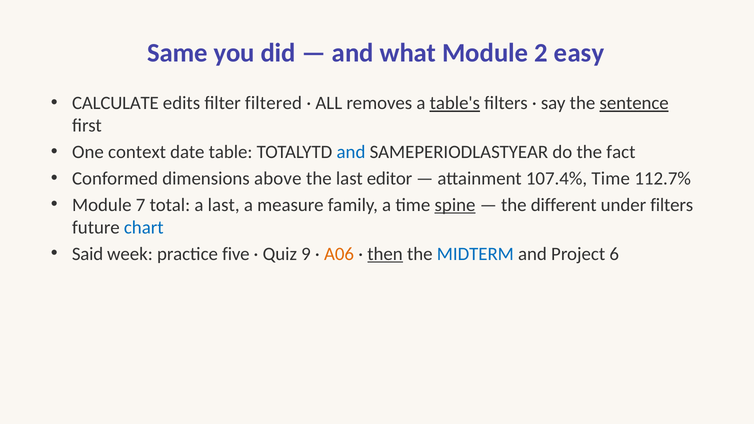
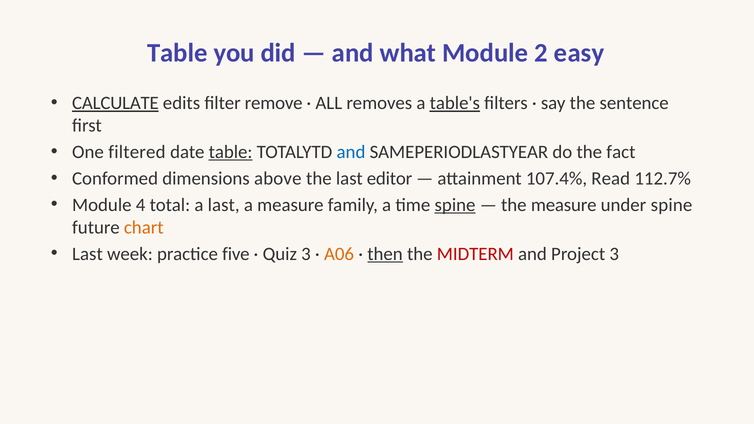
Same: Same -> Table (177, 53)
CALCULATE underline: none -> present (115, 103)
filtered: filtered -> remove (274, 103)
sentence underline: present -> none (634, 103)
context: context -> filtered (137, 152)
table underline: none -> present (231, 152)
107.4% Time: Time -> Read (611, 179)
7: 7 -> 4 (141, 205)
the different: different -> measure (564, 205)
under filters: filters -> spine (672, 205)
chart colour: blue -> orange (144, 228)
Said: Said -> Last (87, 254)
Quiz 9: 9 -> 3 (306, 254)
MIDTERM colour: blue -> red (475, 254)
Project 6: 6 -> 3 (614, 254)
